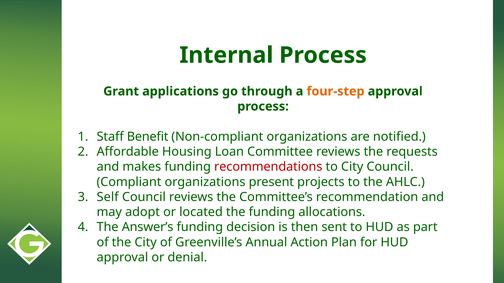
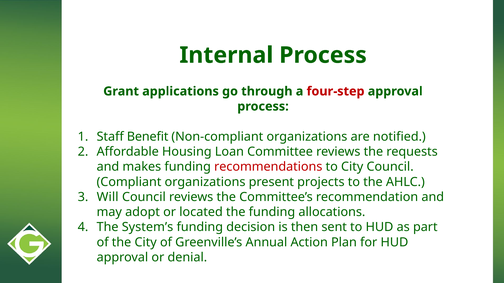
four-step colour: orange -> red (336, 91)
Self: Self -> Will (108, 197)
Answer’s: Answer’s -> System’s (148, 228)
